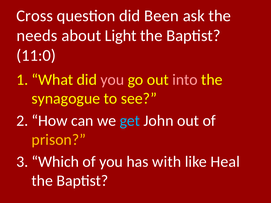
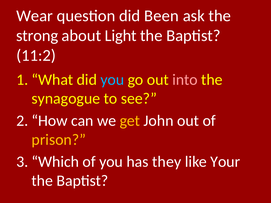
Cross: Cross -> Wear (35, 16)
needs: needs -> strong (37, 36)
11:0: 11:0 -> 11:2 (36, 56)
you colour: pink -> light blue (112, 80)
get colour: light blue -> yellow (130, 121)
with: with -> they (167, 162)
Heal: Heal -> Your (225, 162)
